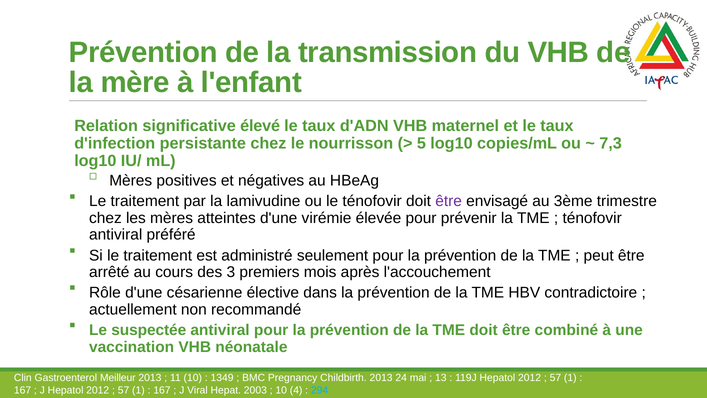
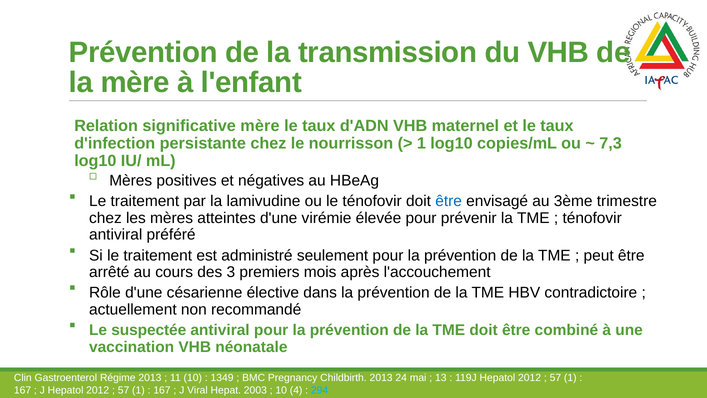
significative élevé: élevé -> mère (260, 126)
5: 5 -> 1 (421, 143)
être colour: purple -> blue (449, 201)
Meilleur: Meilleur -> Régime (118, 378)
